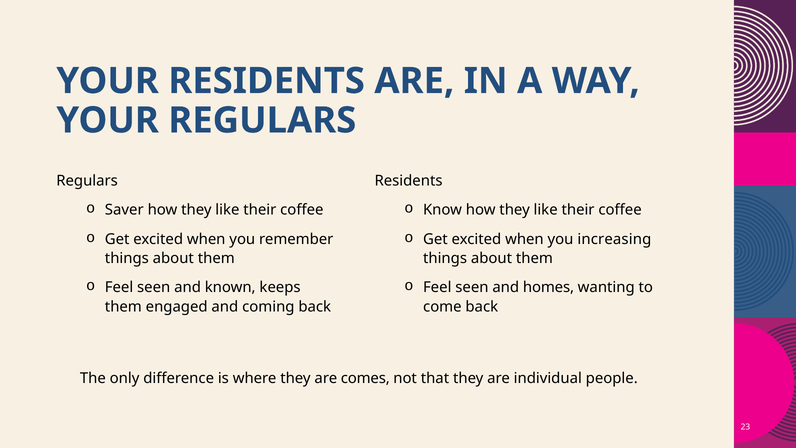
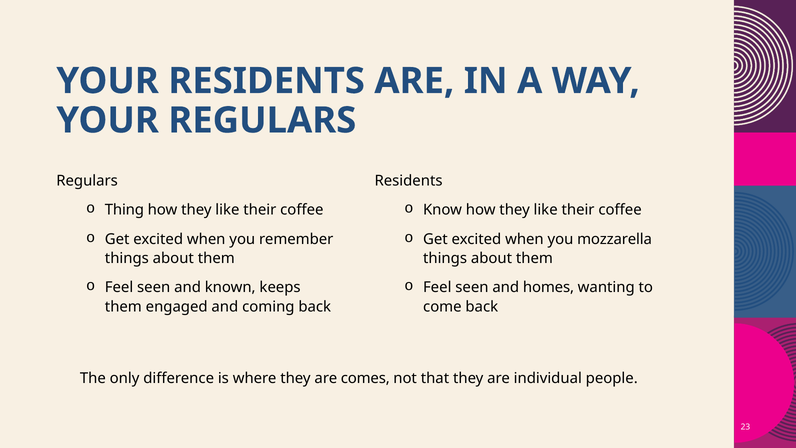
Saver: Saver -> Thing (124, 210)
increasing: increasing -> mozzarella (615, 239)
